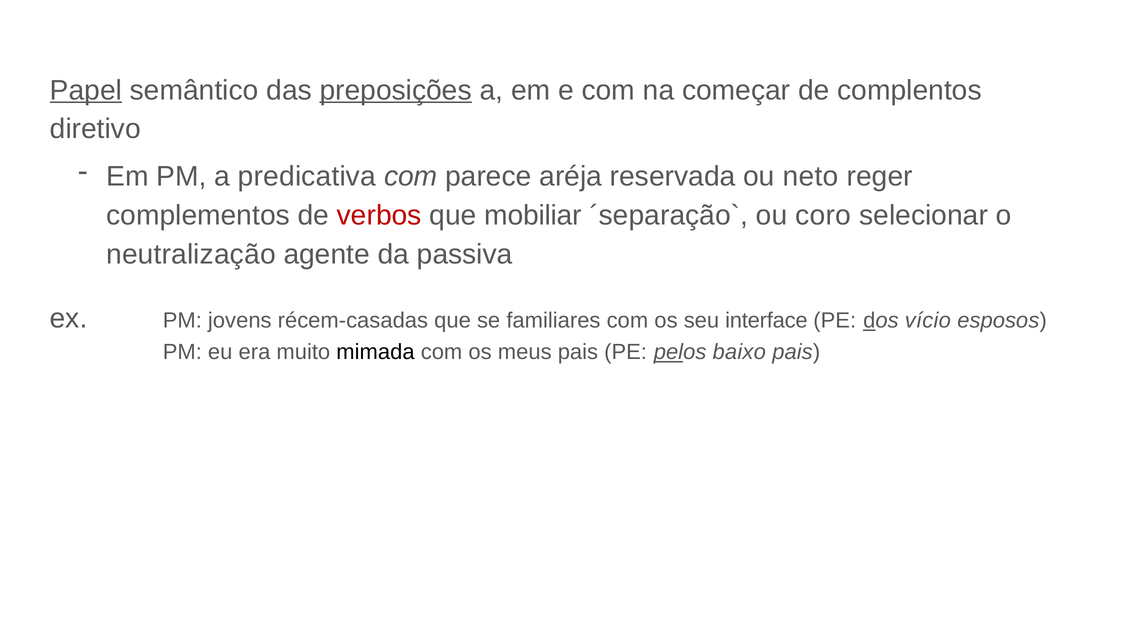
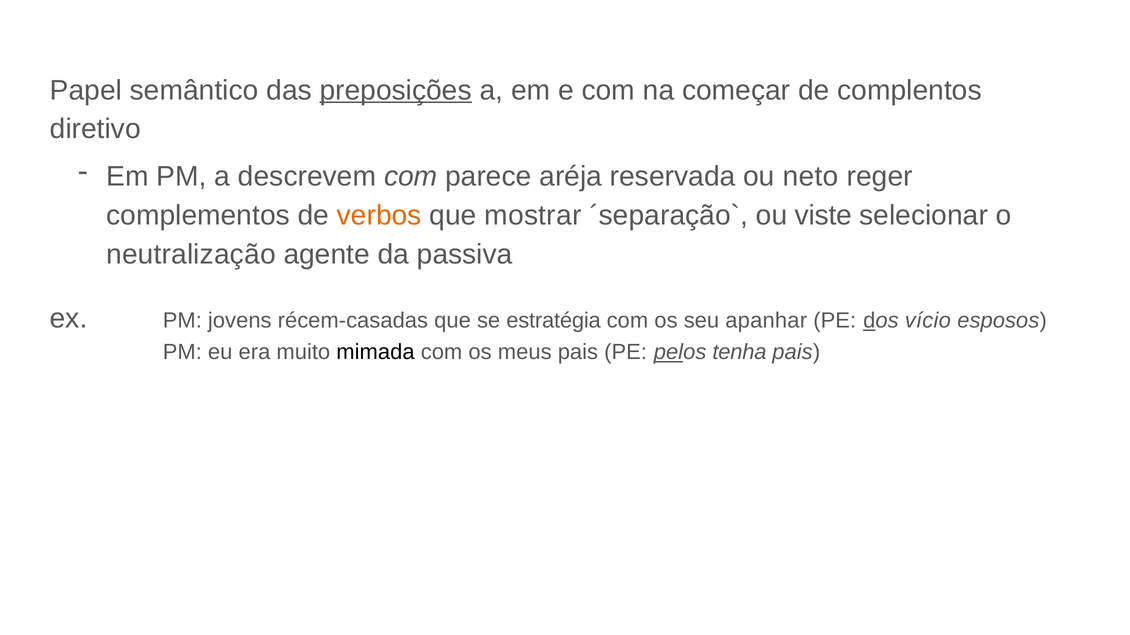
Papel underline: present -> none (86, 90)
predicativa: predicativa -> descrevem (307, 177)
verbos colour: red -> orange (379, 216)
mobiliar: mobiliar -> mostrar (533, 216)
coro: coro -> viste (823, 216)
familiares: familiares -> estratégia (554, 321)
interface: interface -> apanhar (766, 321)
baixo: baixo -> tenha (739, 352)
